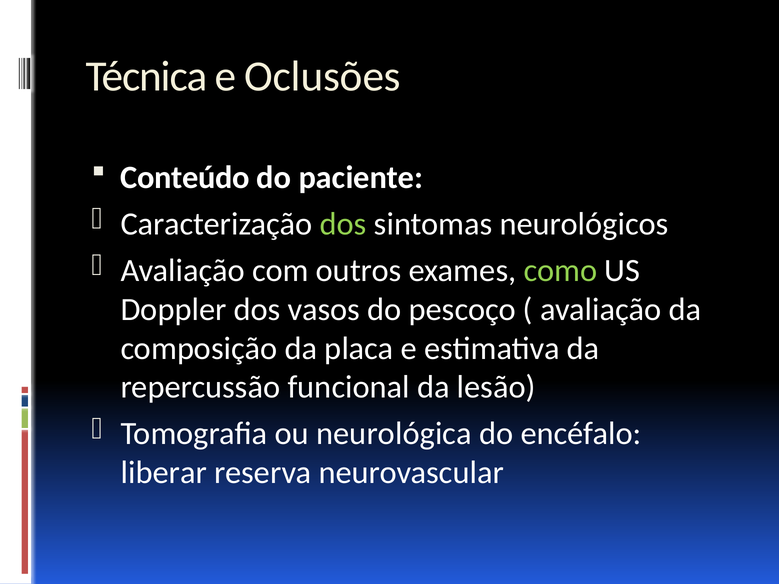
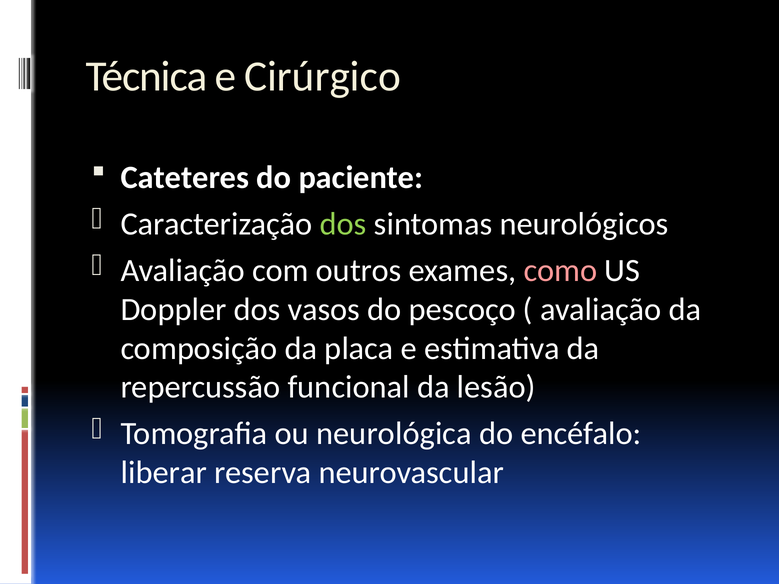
Oclusões: Oclusões -> Cirúrgico (322, 76)
Conteúdo: Conteúdo -> Cateteres (185, 178)
como colour: light green -> pink (560, 271)
